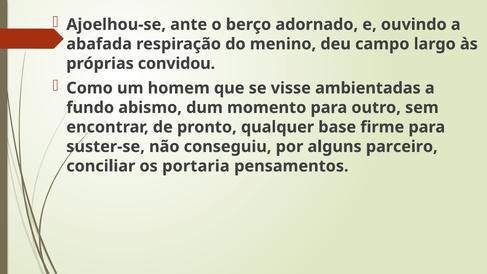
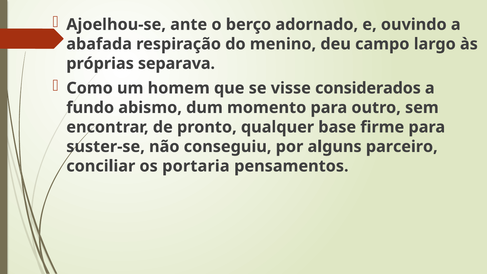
convidou: convidou -> separava (176, 64)
ambientadas: ambientadas -> considerados (368, 88)
